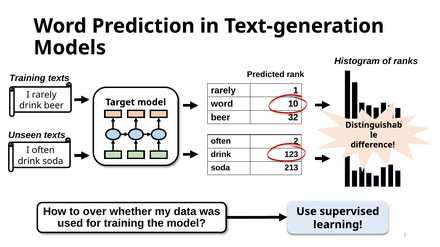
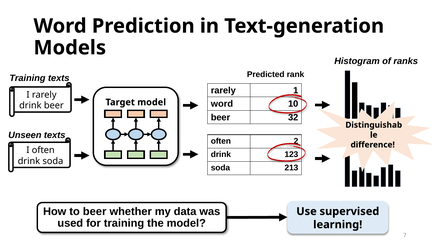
to over: over -> beer (95, 212)
